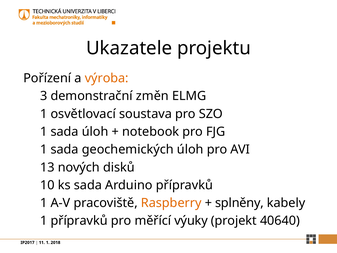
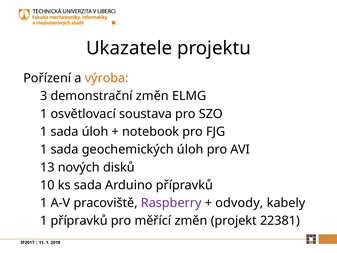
Raspberry colour: orange -> purple (171, 203)
splněny: splněny -> odvody (239, 203)
měřící výuky: výuky -> změn (191, 221)
40640: 40640 -> 22381 (280, 221)
